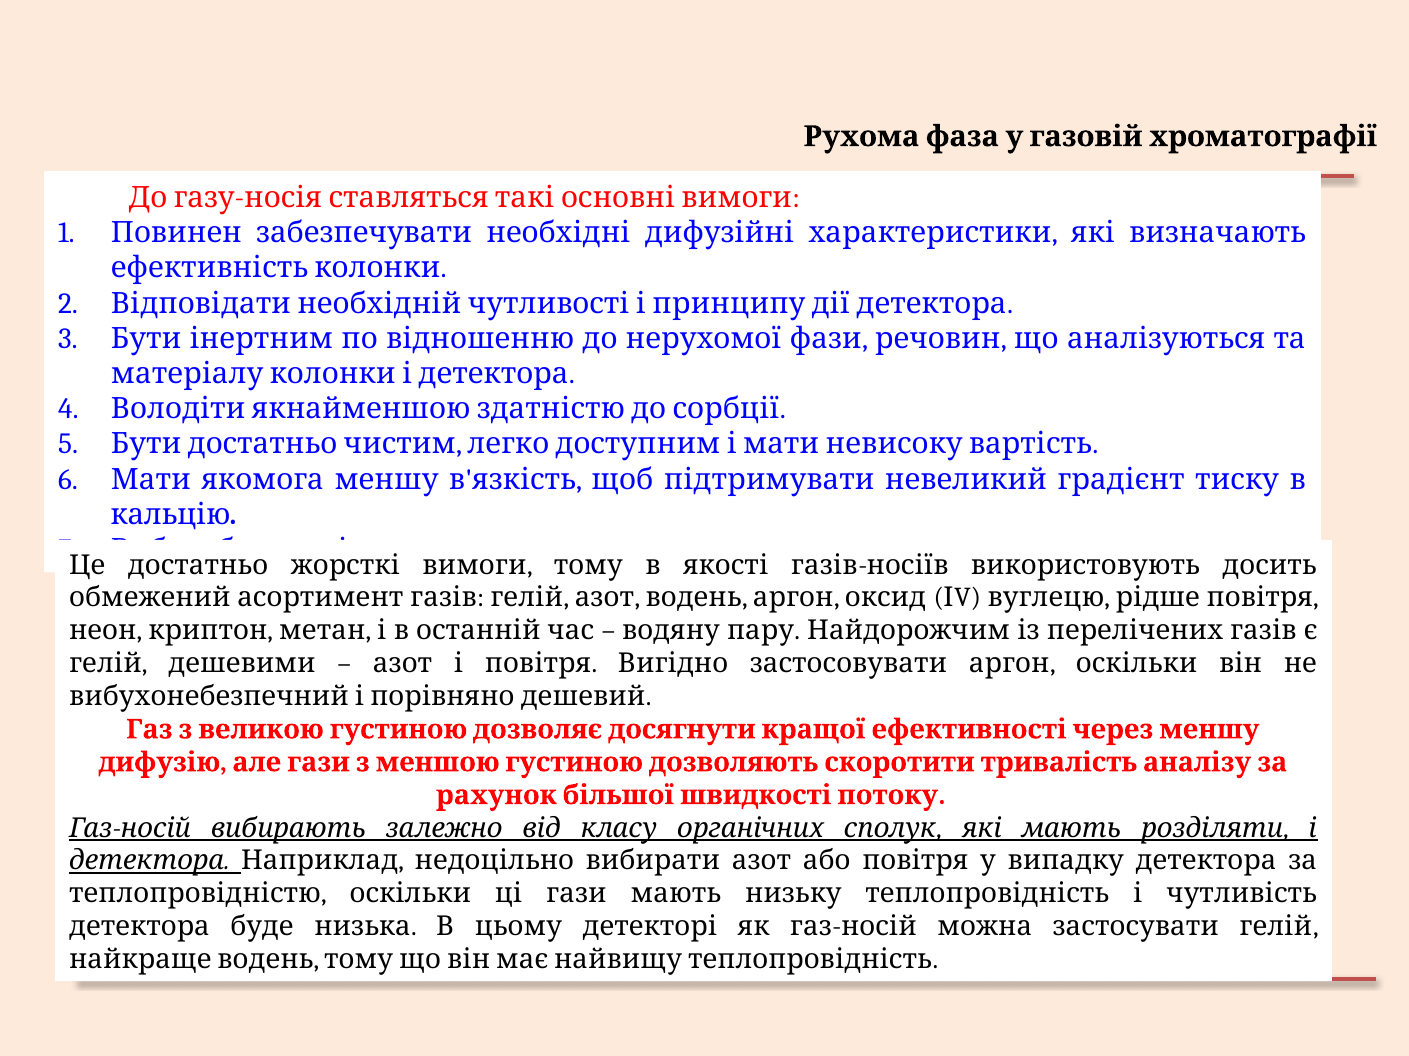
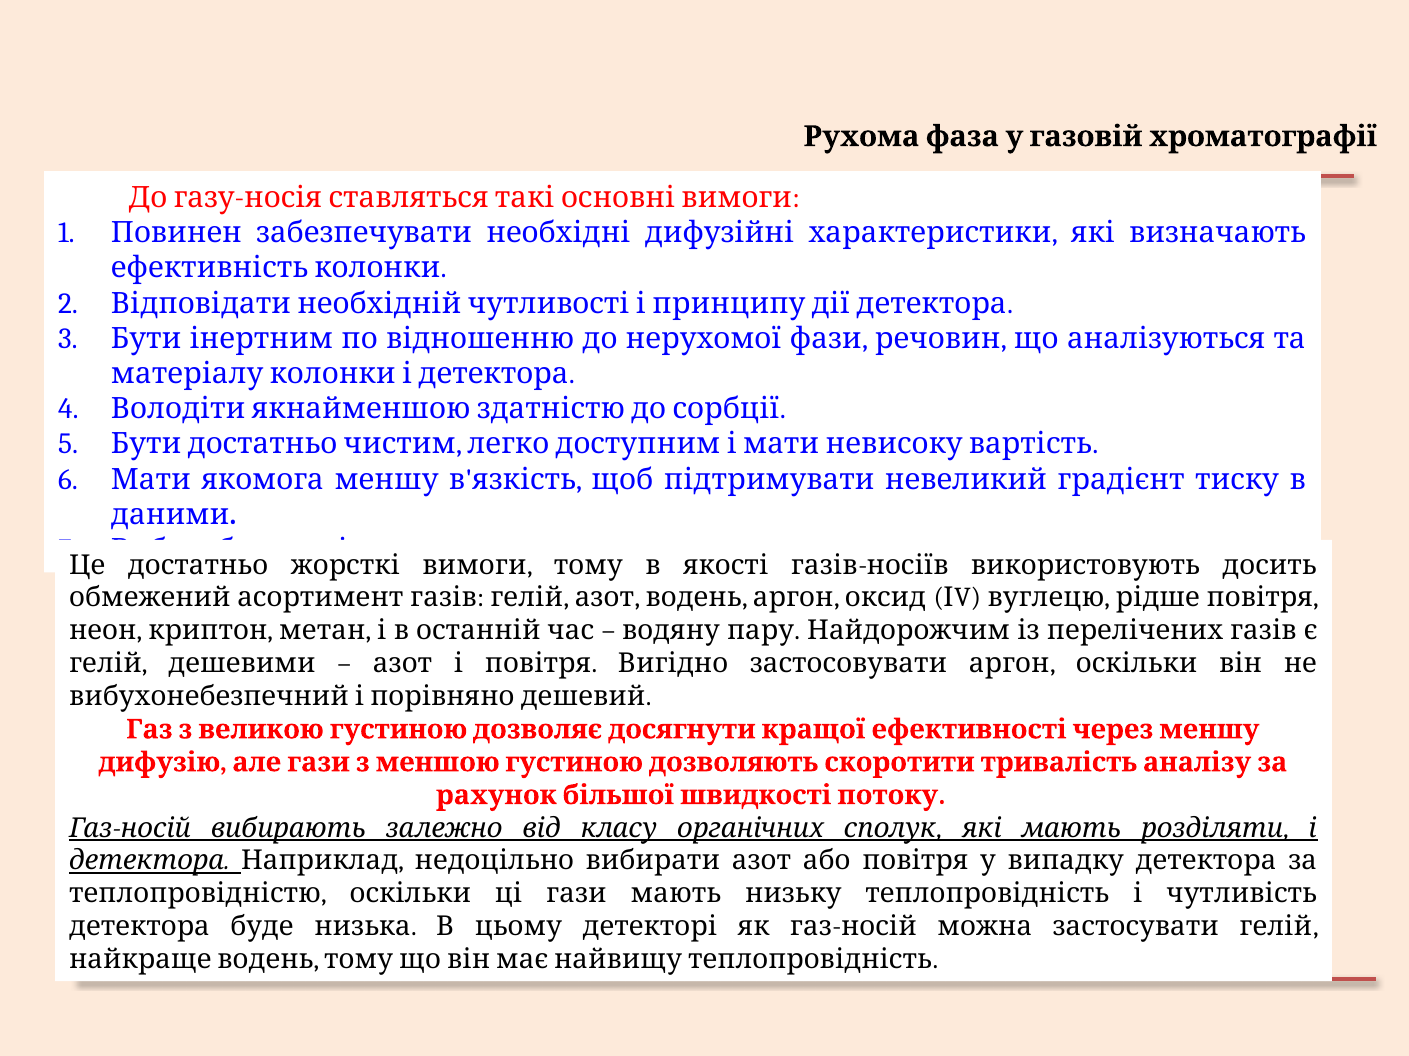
кальцію: кальцію -> даними (170, 515)
